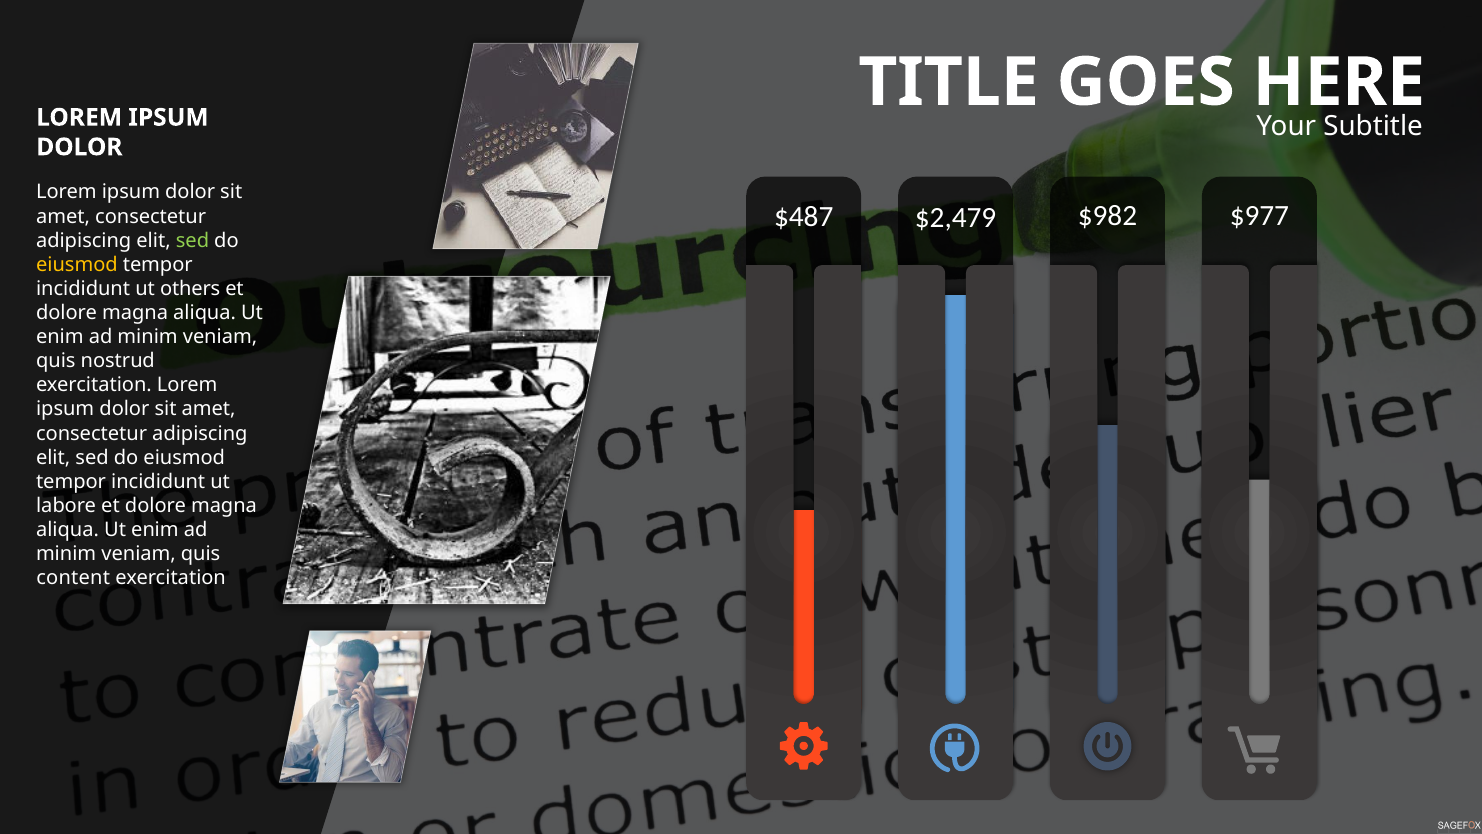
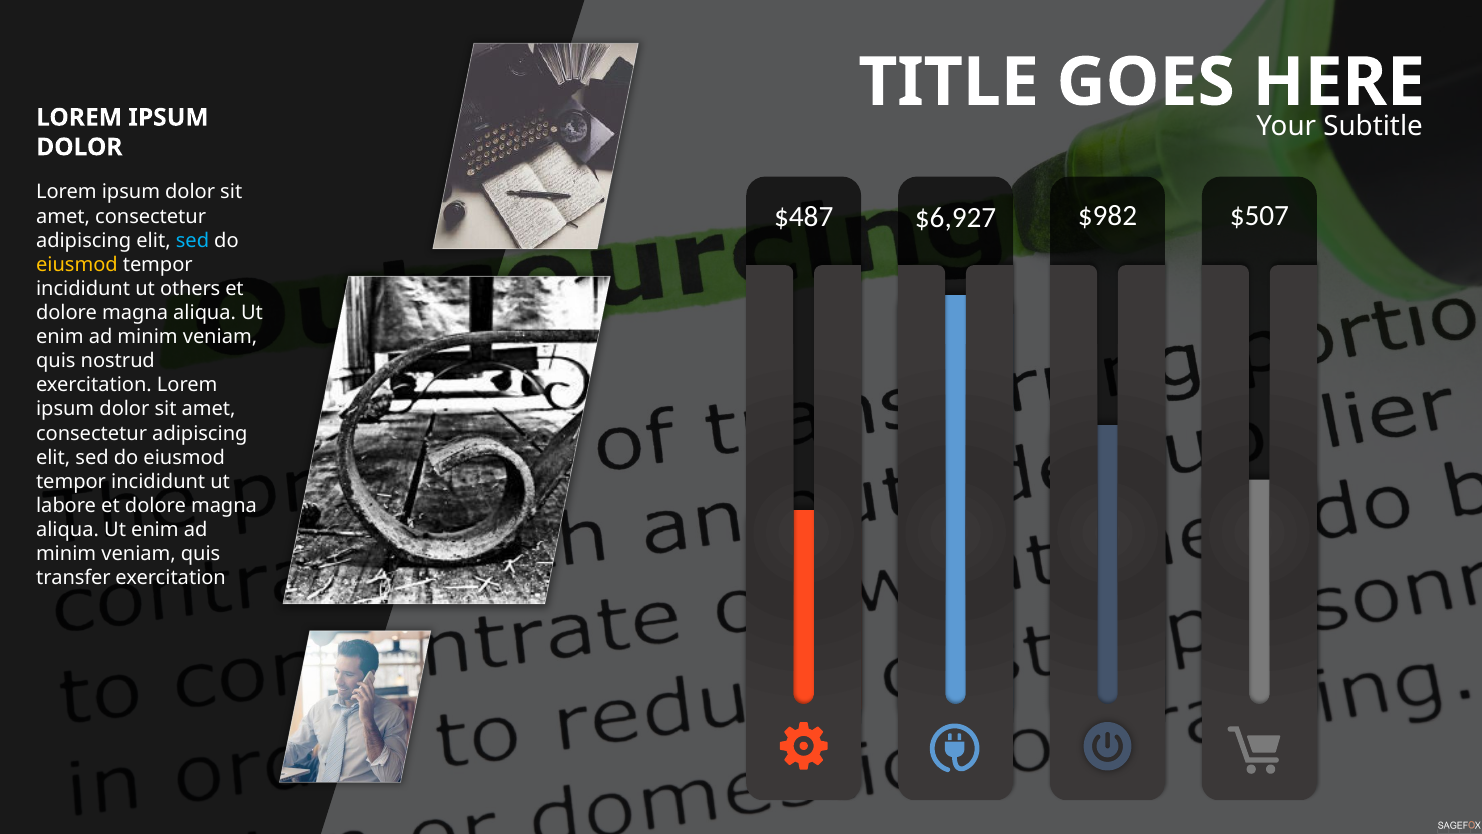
$2,479: $2,479 -> $6,927 (956, 218)
$977: $977 -> $507 (1259, 215)
sed colour: light green -> light blue (193, 240)
content: content -> transfer (73, 578)
